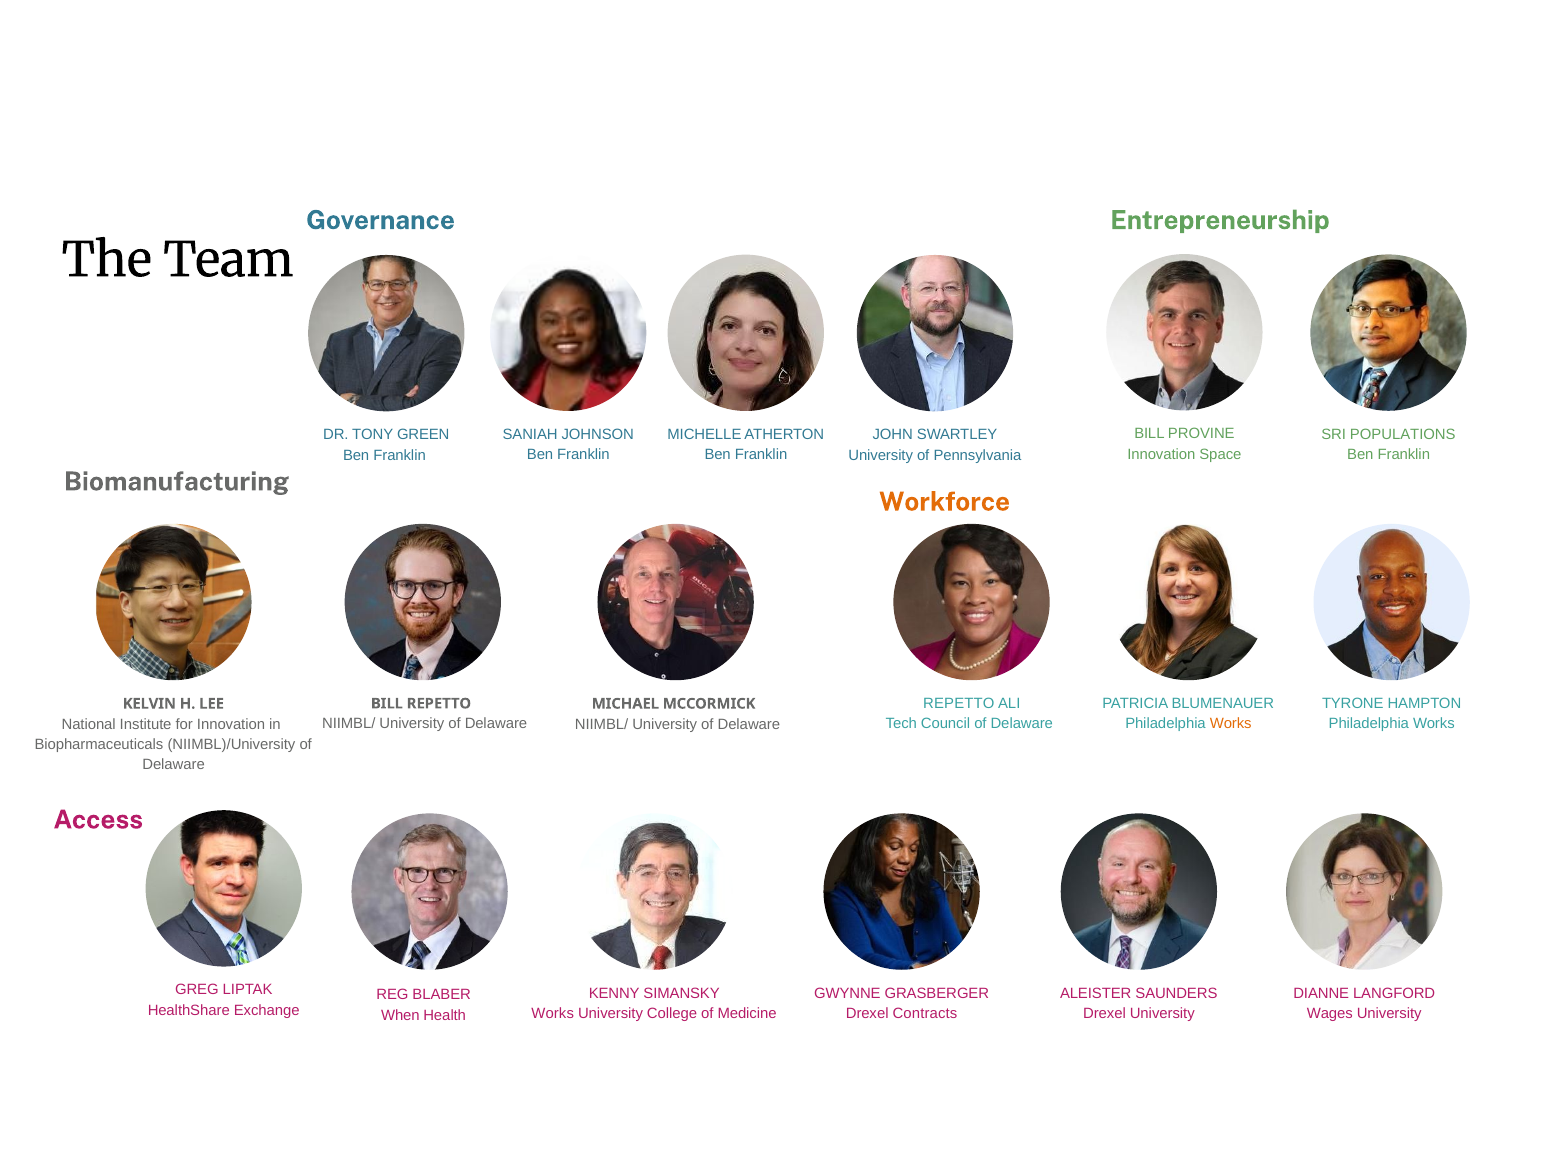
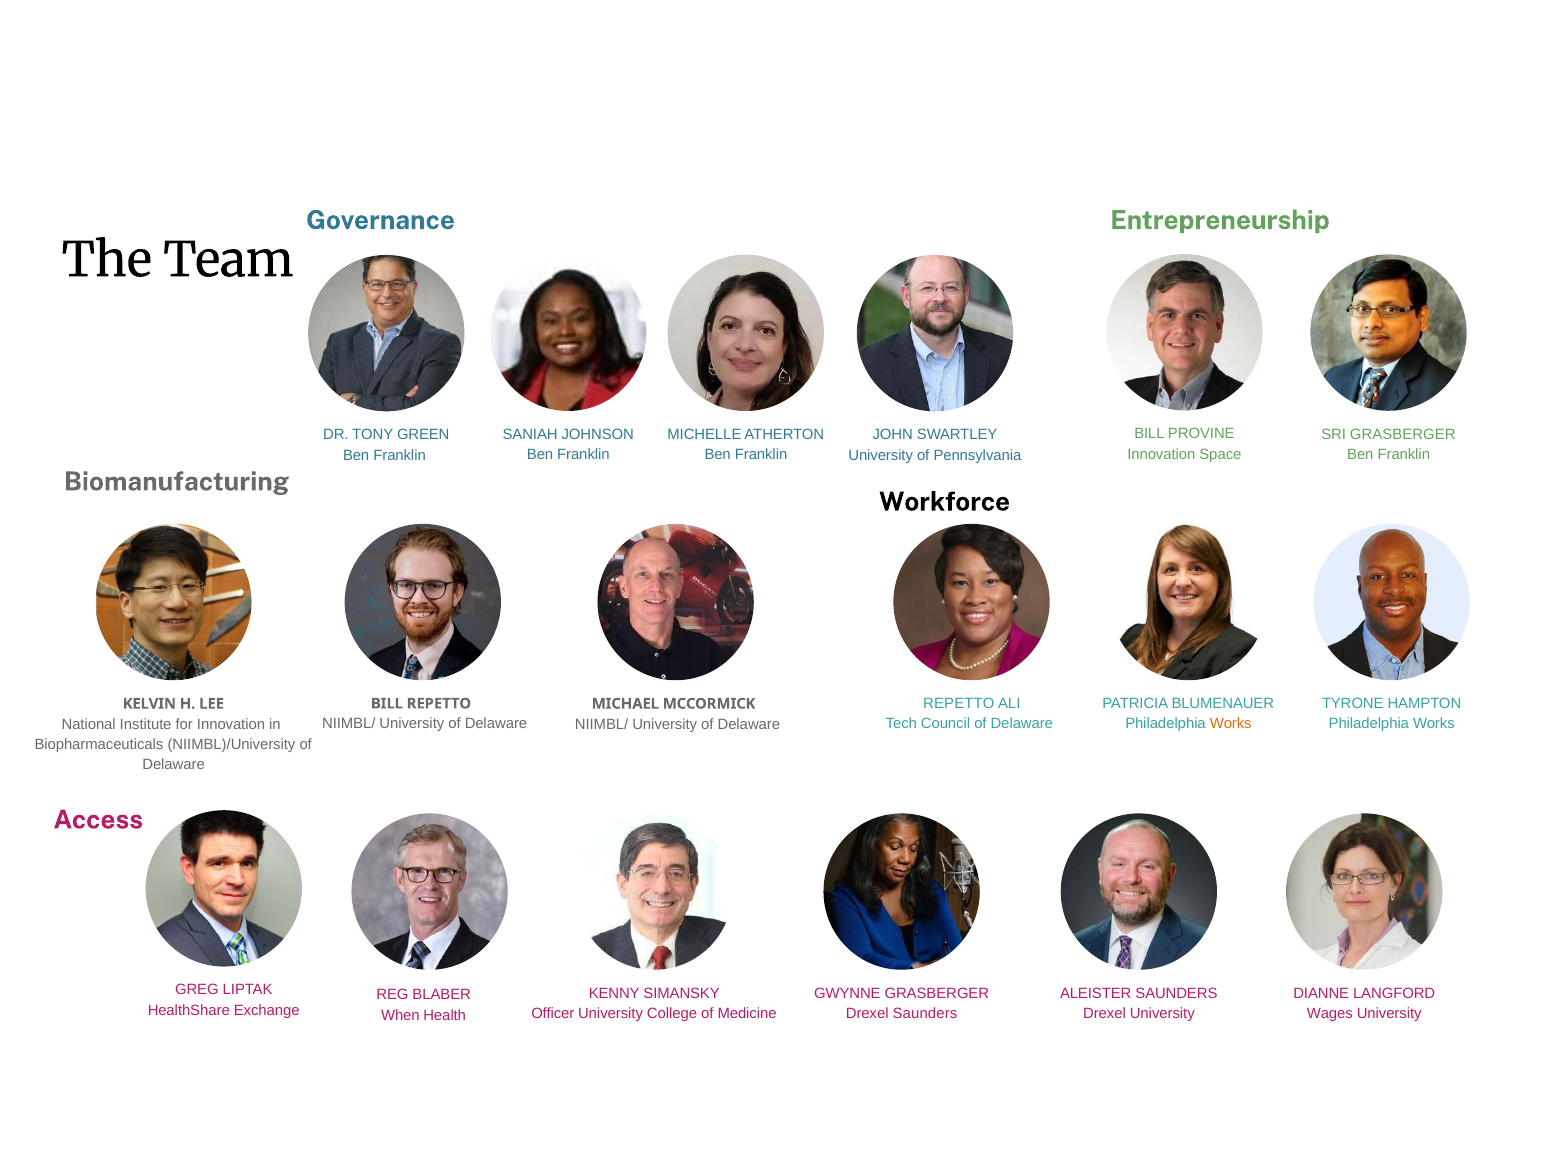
SRI POPULATIONS: POPULATIONS -> GRASBERGER (1403, 434)
Workforce colour: orange -> black (945, 502)
Works: Works -> Officer (553, 1013)
Drexel Contracts: Contracts -> Saunders (925, 1013)
